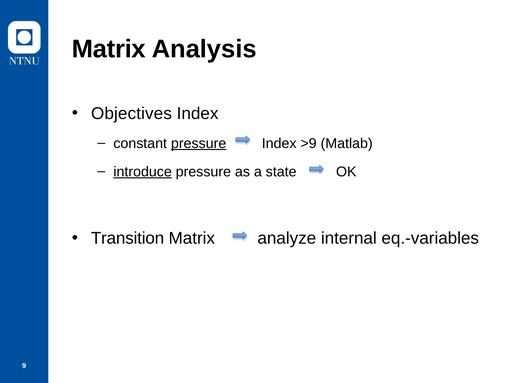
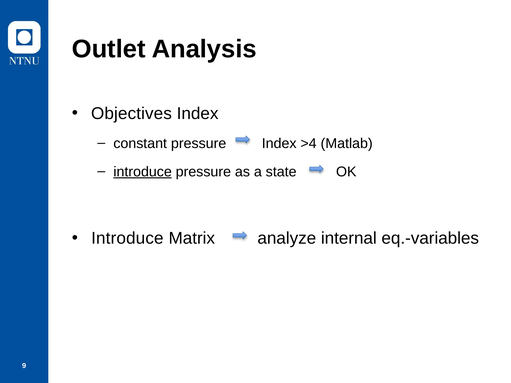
Matrix: Matrix -> Outlet (109, 49)
pressure underline: present -> none (199, 144)
>9: >9 -> >4 (309, 144)
Transition: Transition -> Introduce (127, 239)
